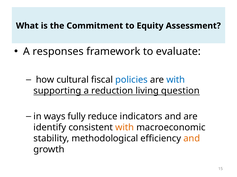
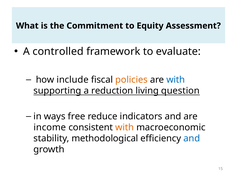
responses: responses -> controlled (58, 52)
cultural: cultural -> include (73, 80)
policies colour: blue -> orange (131, 80)
fully: fully -> free (77, 117)
identify: identify -> income (50, 128)
and colour: orange -> blue (192, 139)
